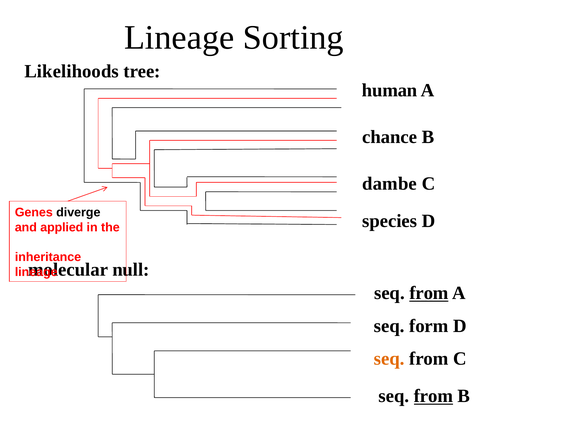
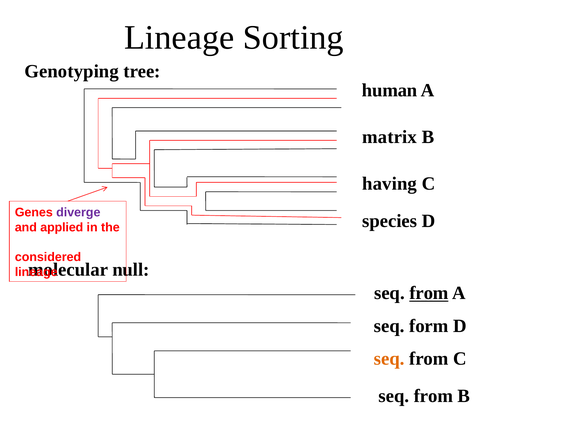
Likelihoods: Likelihoods -> Genotyping (72, 71)
chance: chance -> matrix (390, 137)
dambe: dambe -> having (390, 184)
diverge colour: black -> purple (78, 212)
inheritance: inheritance -> considered (48, 257)
from underline: present -> none (433, 396)
